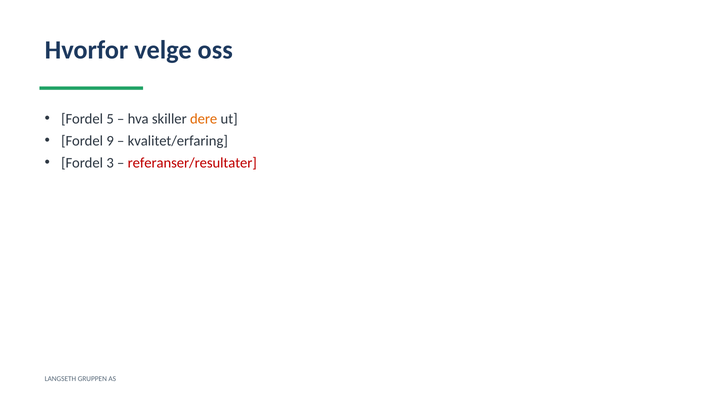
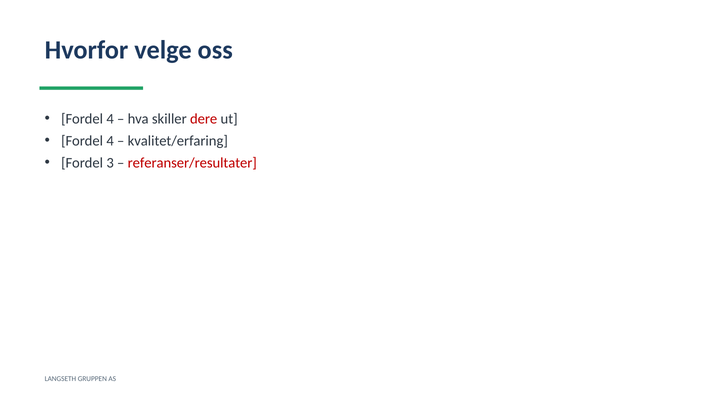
5: 5 -> 4 (110, 119)
dere colour: orange -> red (204, 119)
9: 9 -> 4 (110, 141)
